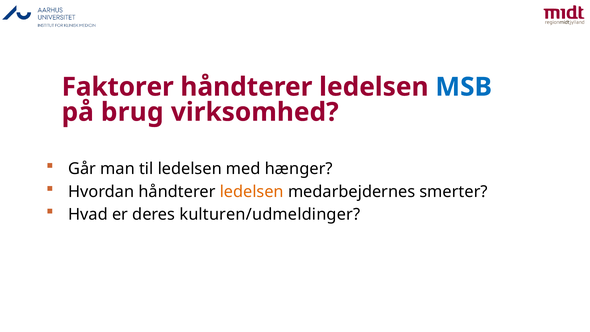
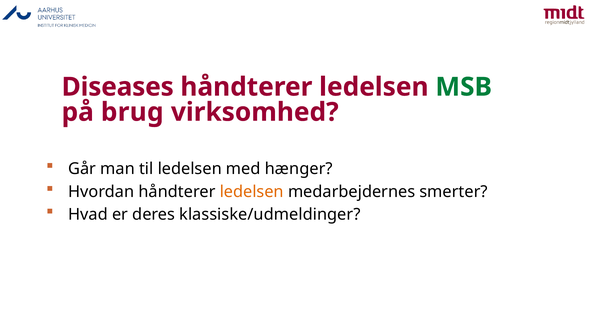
Faktorer: Faktorer -> Diseases (118, 87)
MSB colour: blue -> green (464, 87)
kulturen/udmeldinger: kulturen/udmeldinger -> klassiske/udmeldinger (270, 214)
